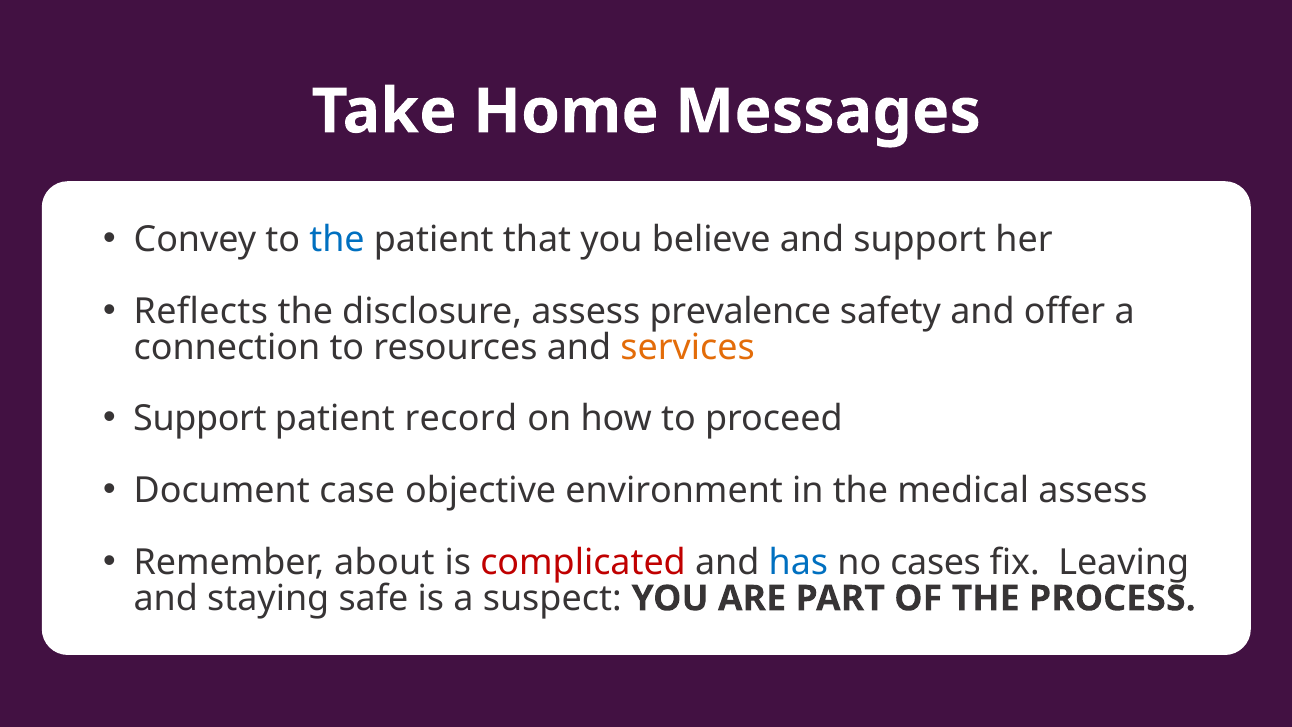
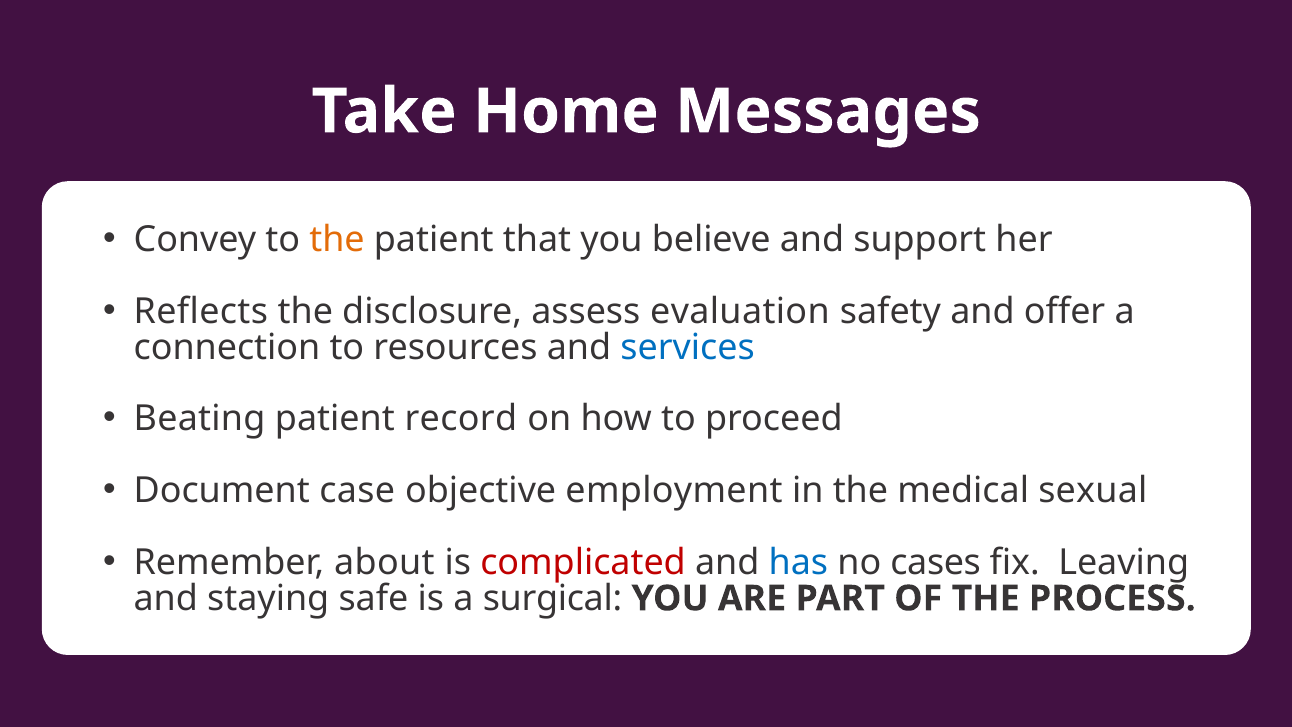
the colour: blue -> orange (337, 239)
prevalence: prevalence -> evaluation (740, 311)
services colour: orange -> blue (688, 347)
Support: Support -> Beating (200, 419)
environment: environment -> employment (674, 491)
medical assess: assess -> sexual (1093, 491)
suspect: suspect -> surgical (552, 598)
